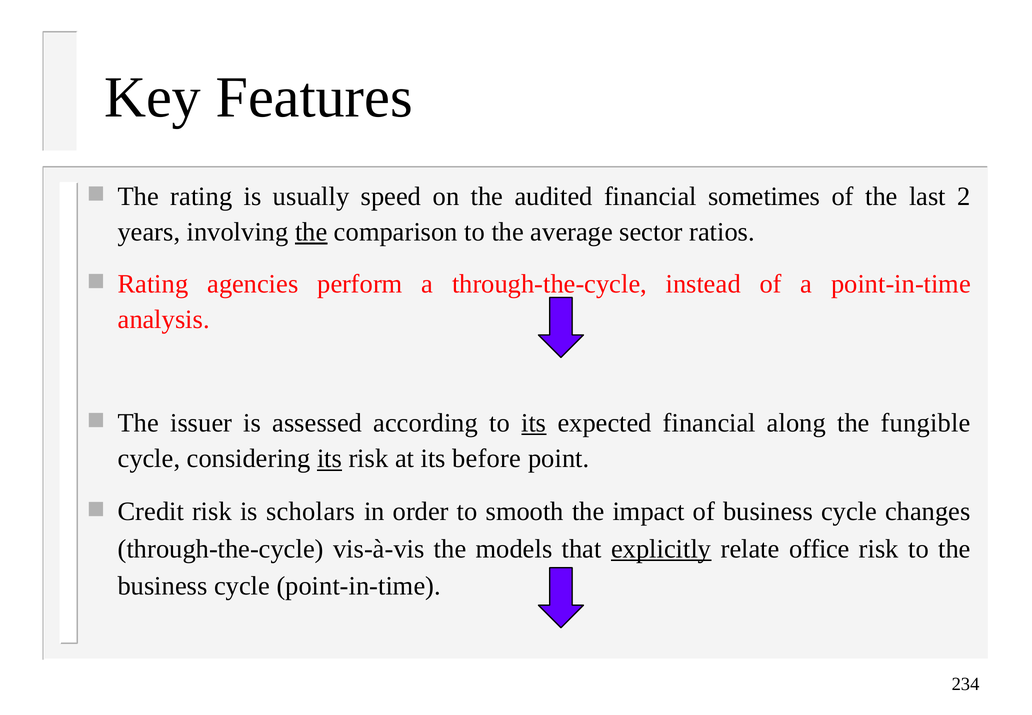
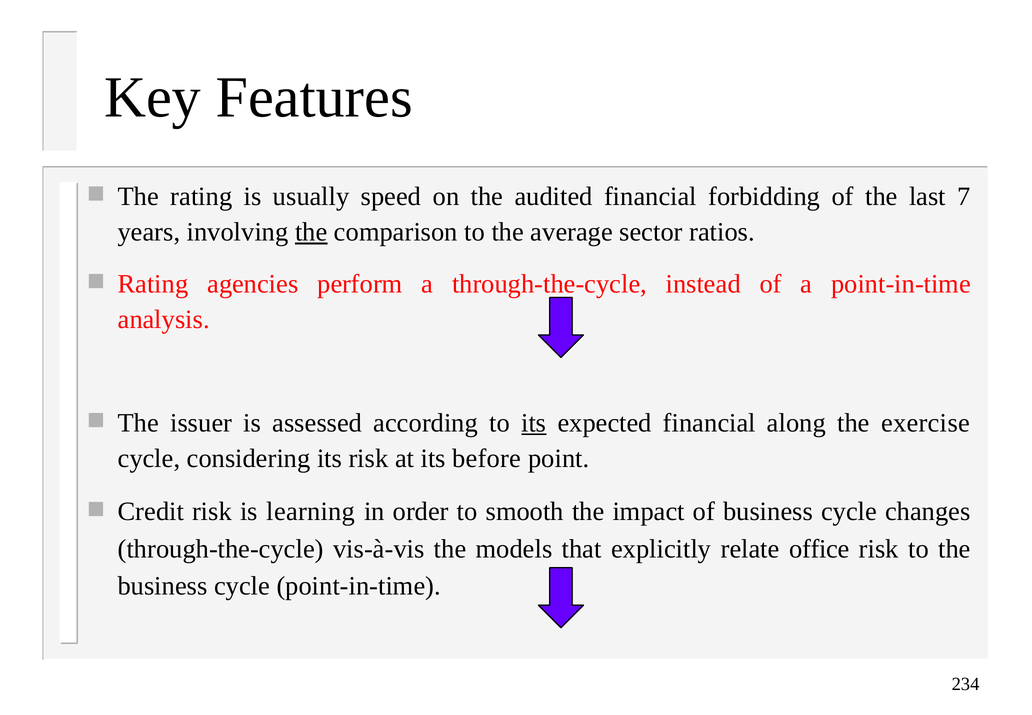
sometimes: sometimes -> forbidding (764, 196)
2: 2 -> 7 (964, 196)
fungible: fungible -> exercise (926, 423)
its underline: present -> none (330, 458)
scholars: scholars -> learning (311, 511)
explicitly underline: present -> none (661, 548)
